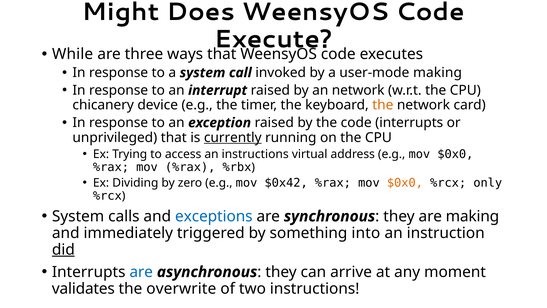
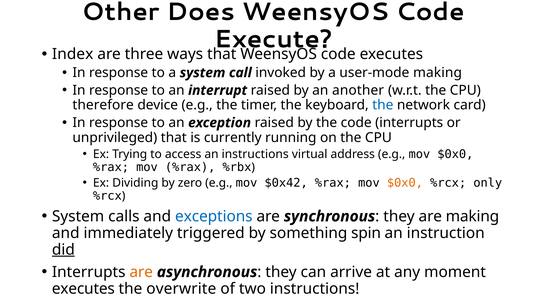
Might: Might -> Other (121, 12)
While: While -> Index (73, 54)
an network: network -> another (358, 90)
chicanery: chicanery -> therefore (103, 105)
the colour: orange -> blue (383, 105)
currently underline: present -> none (233, 137)
into: into -> spin (366, 233)
are colour: blue -> orange (141, 272)
validates: validates -> executes (83, 288)
